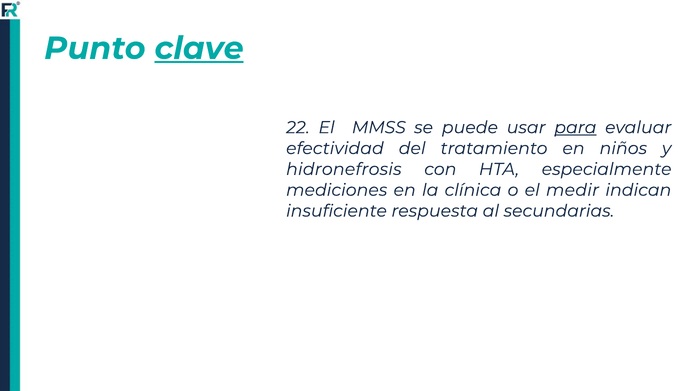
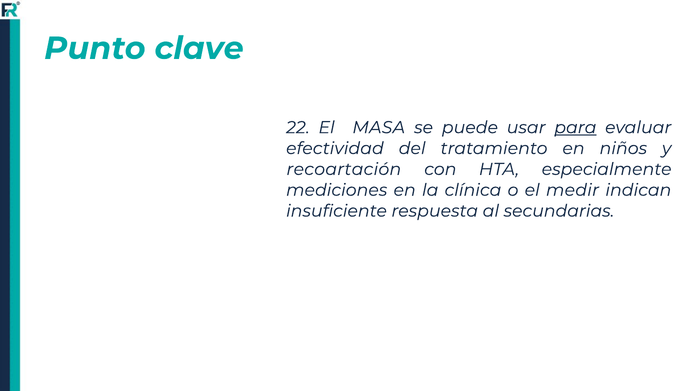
clave underline: present -> none (199, 48)
MMSS: MMSS -> MASA (379, 127)
hidronefrosis: hidronefrosis -> recoartación (344, 169)
